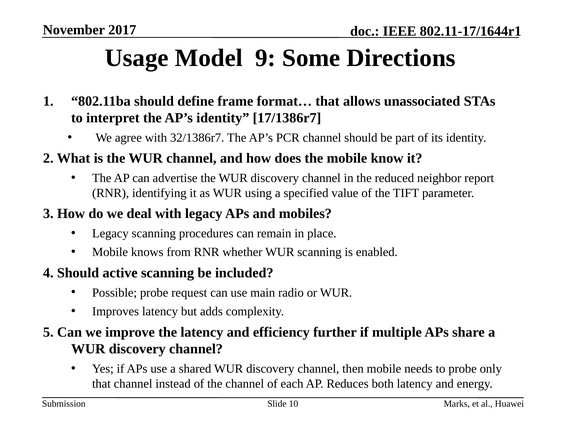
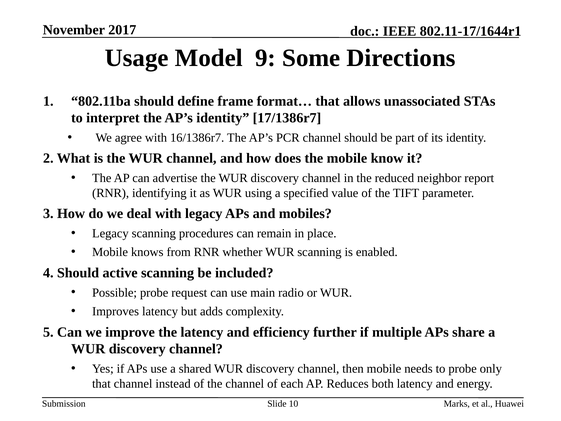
32/1386r7: 32/1386r7 -> 16/1386r7 (197, 138)
